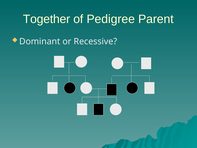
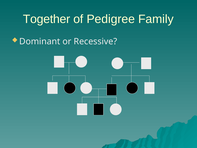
Parent: Parent -> Family (156, 19)
